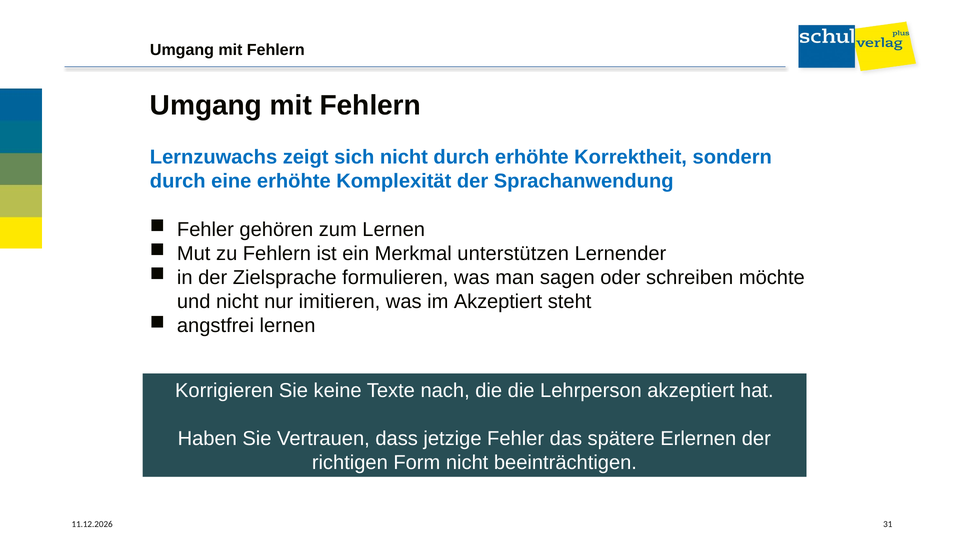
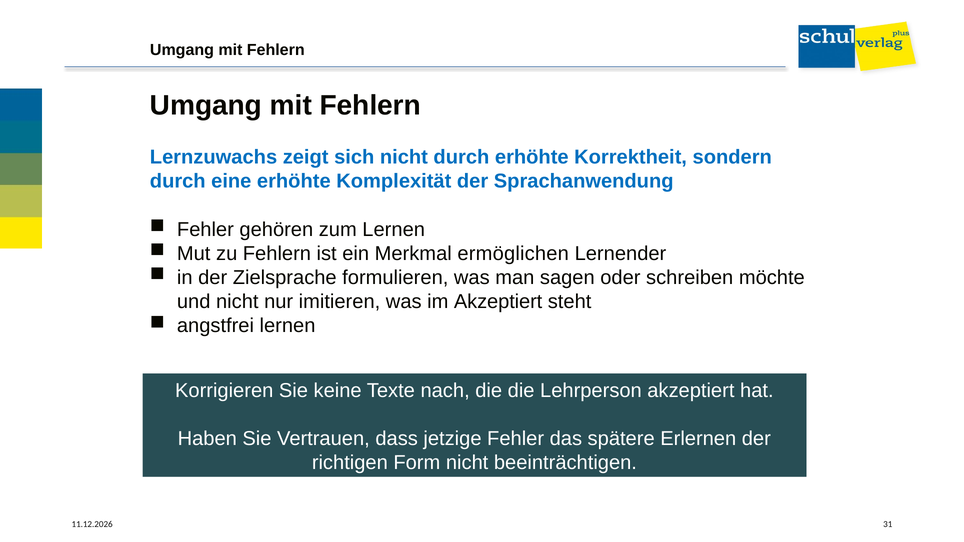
unterstützen: unterstützen -> ermöglichen (513, 254)
